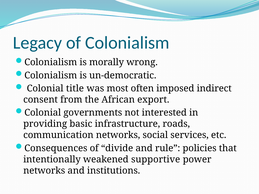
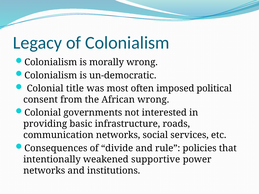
indirect: indirect -> political (214, 89)
African export: export -> wrong (153, 100)
